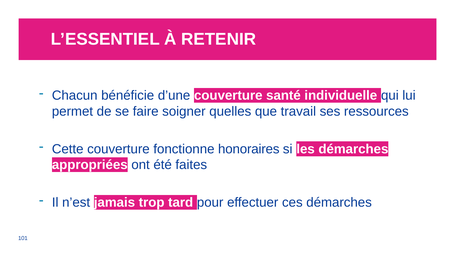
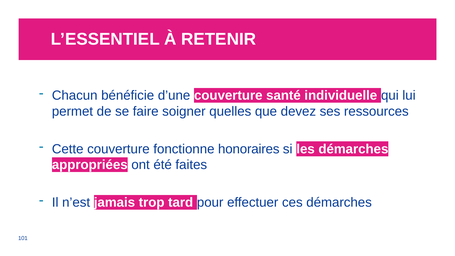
travail: travail -> devez (298, 111)
